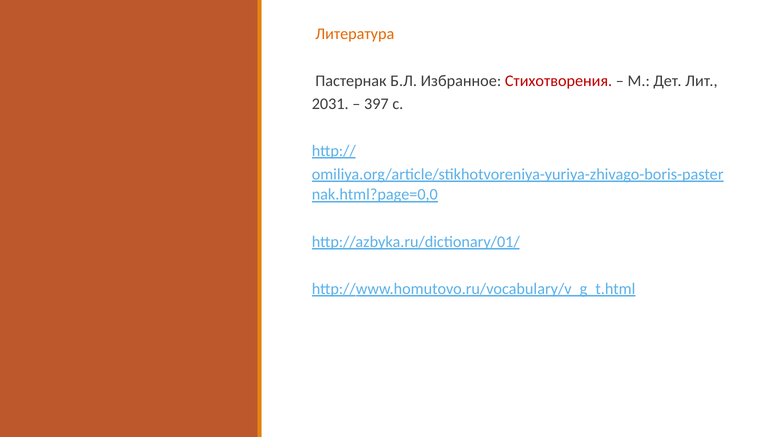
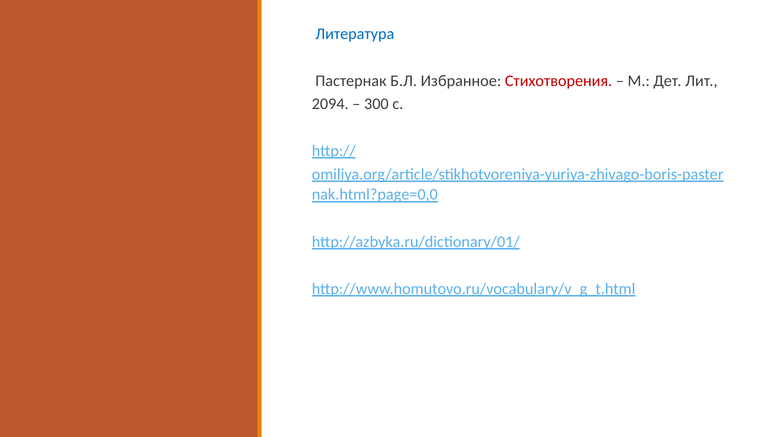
Литература colour: orange -> blue (355, 34)
2031: 2031 -> 2094 (330, 104)
397: 397 -> 300 (376, 104)
